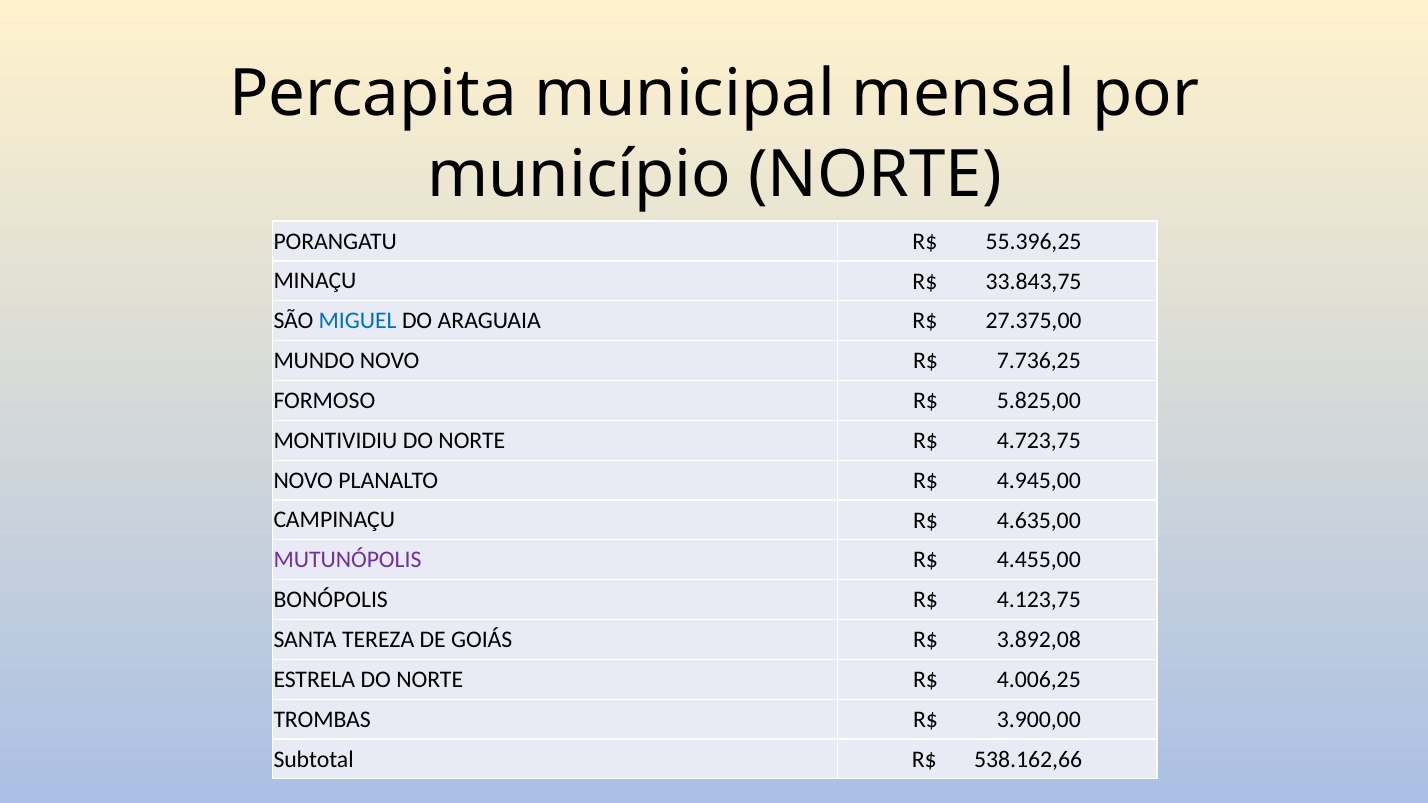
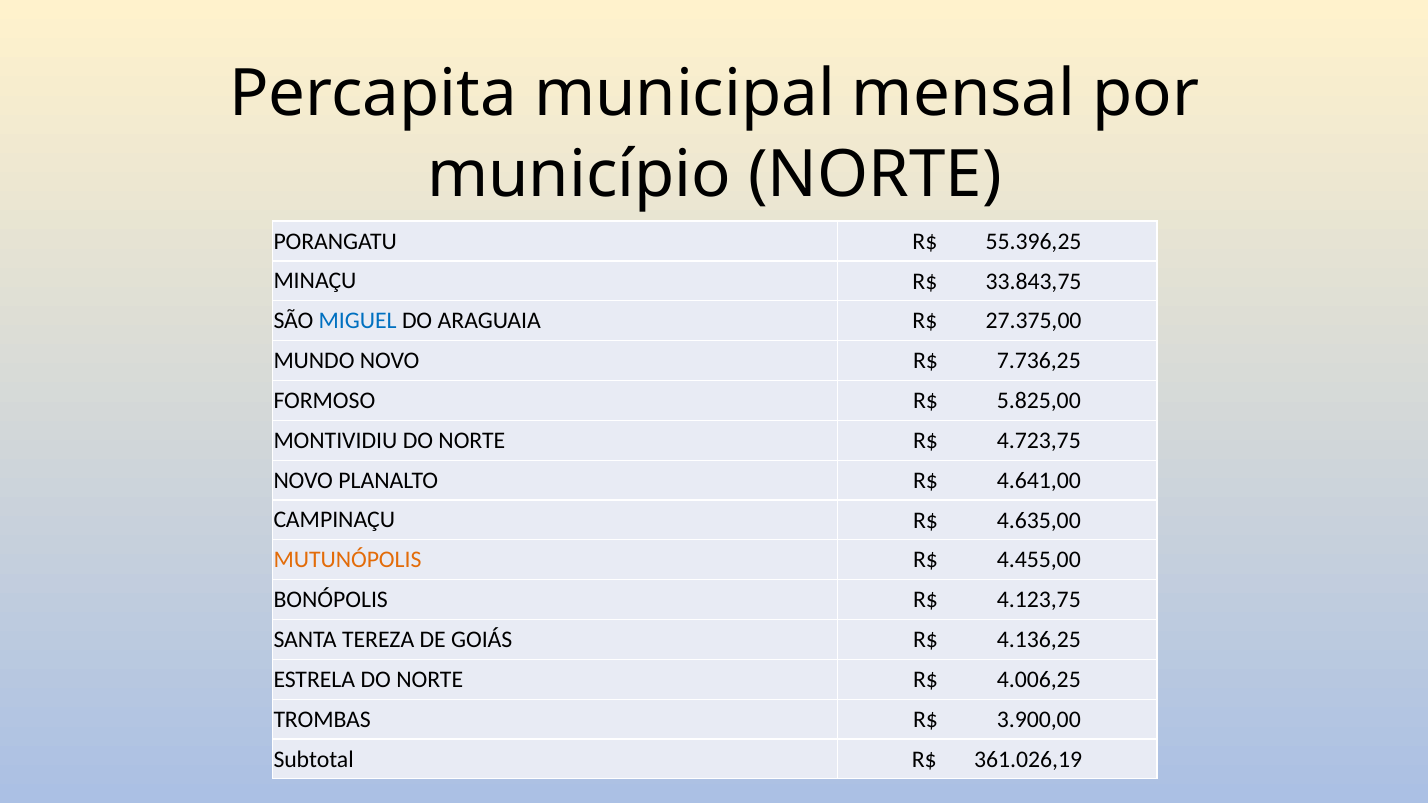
4.945,00: 4.945,00 -> 4.641,00 (1039, 481)
MUTUNÓPOLIS colour: purple -> orange (348, 560)
3.892,08: 3.892,08 -> 4.136,25 (1039, 640)
538.162,66: 538.162,66 -> 361.026,19 (1028, 759)
